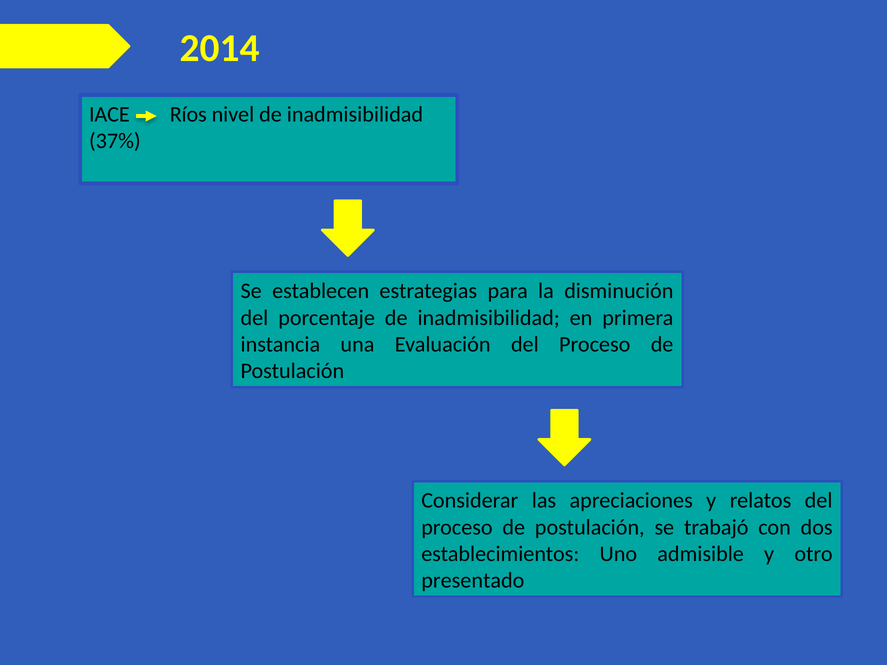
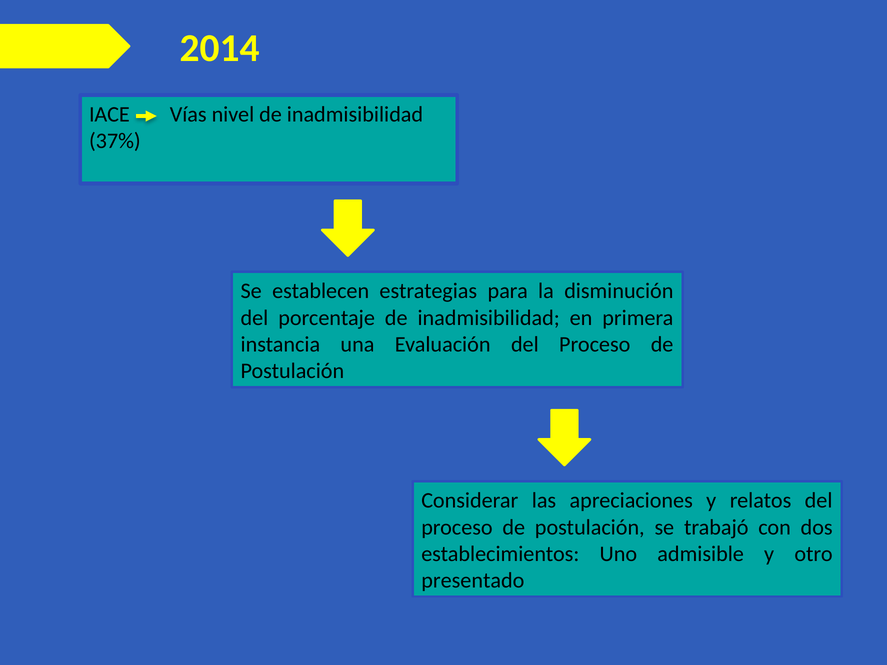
Ríos: Ríos -> Vías (188, 114)
